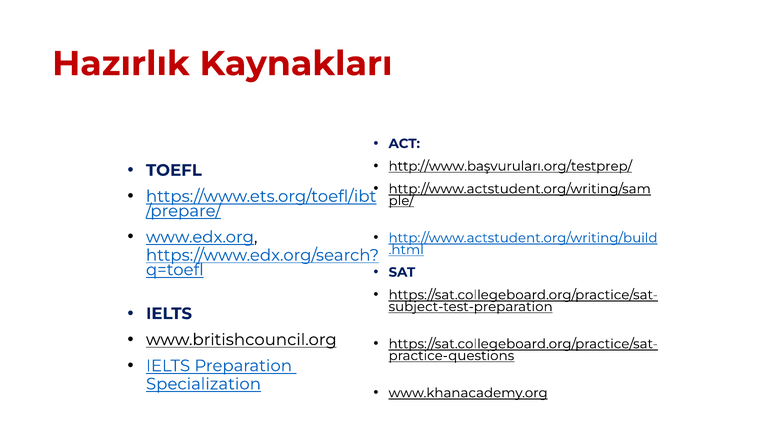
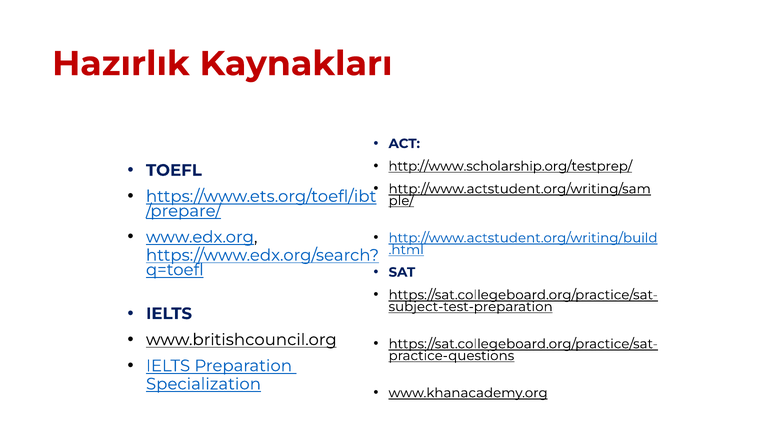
http://www.başvuruları.org/testprep/: http://www.başvuruları.org/testprep/ -> http://www.scholarship.org/testprep/ (510, 166)
